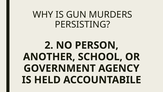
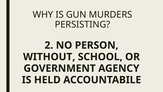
ANOTHER: ANOTHER -> WITHOUT (49, 57)
